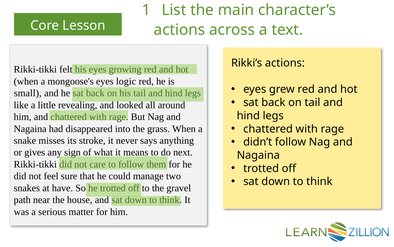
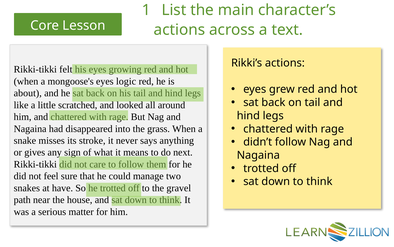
small: small -> about (28, 93)
revealing: revealing -> scratched (78, 105)
